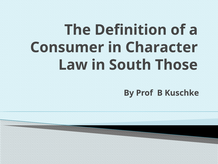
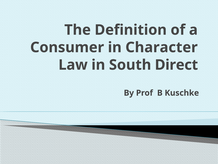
Those: Those -> Direct (176, 65)
